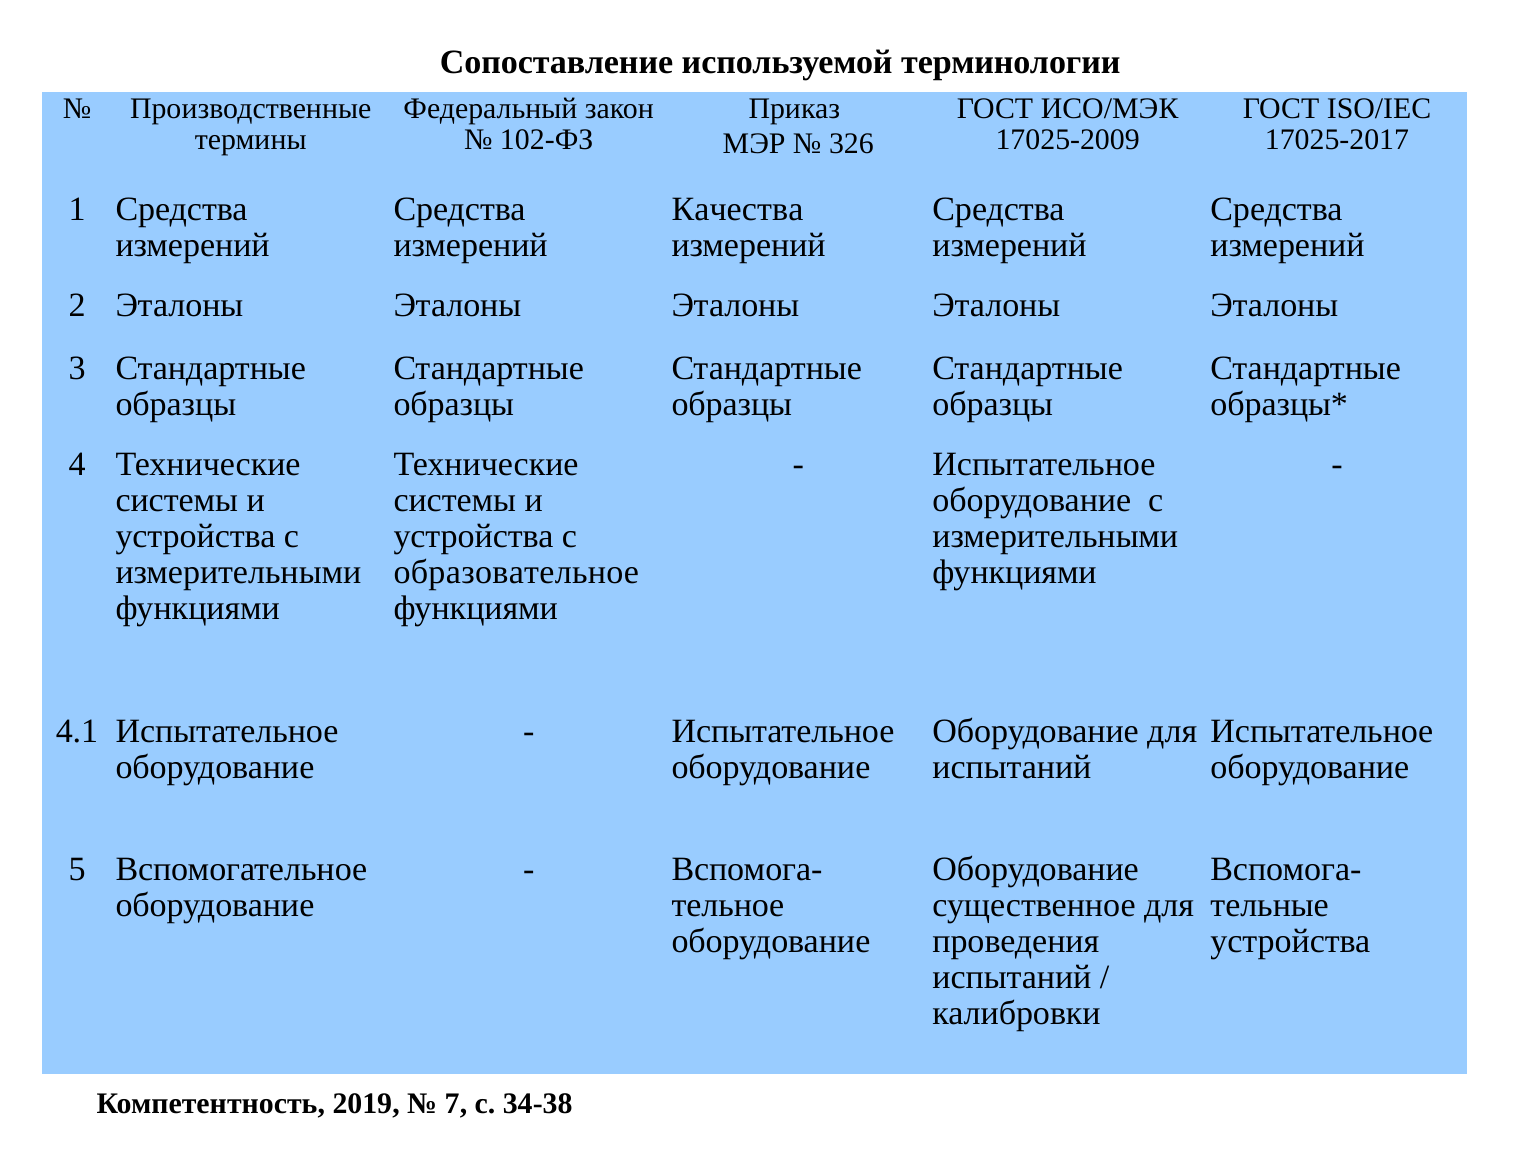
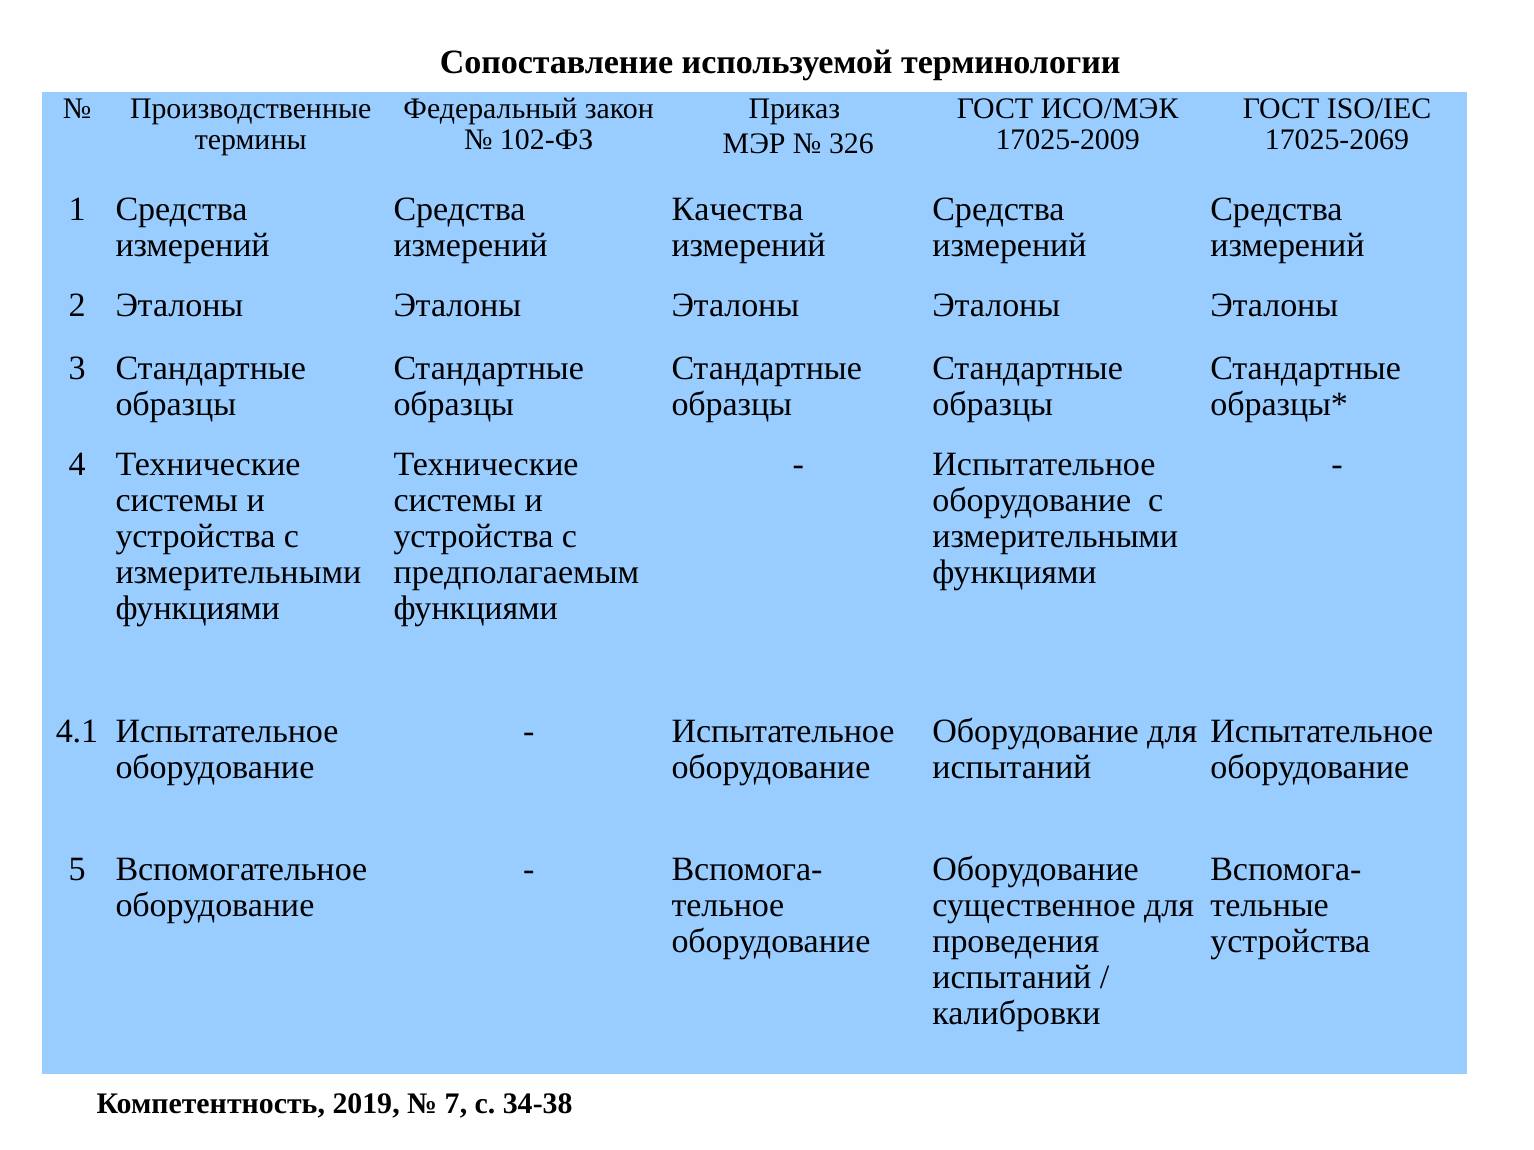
17025-2017: 17025-2017 -> 17025-2069 (1337, 140)
образовательное: образовательное -> предполагаемым (516, 572)
